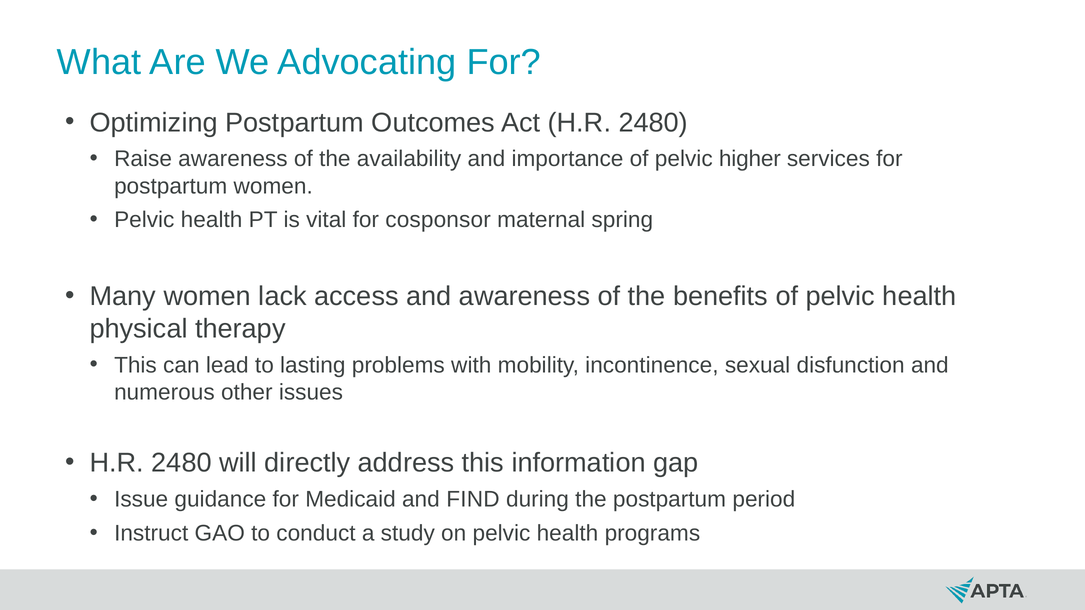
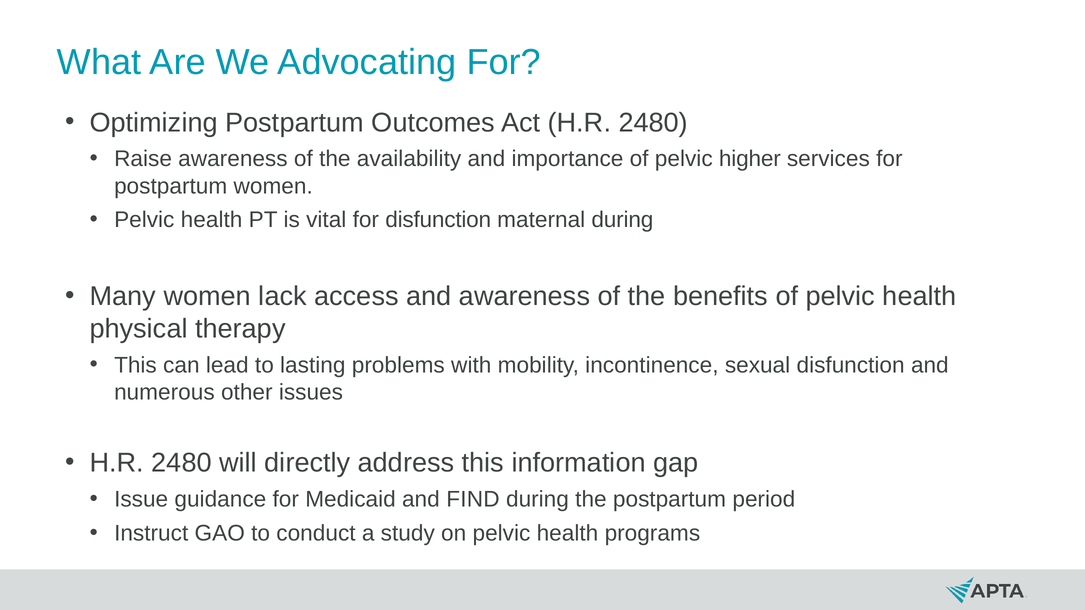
for cosponsor: cosponsor -> disfunction (438, 220)
maternal spring: spring -> during (622, 220)
